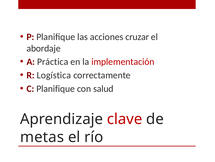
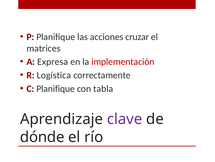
abordaje: abordaje -> matrices (43, 48)
Práctica: Práctica -> Expresa (53, 62)
salud: salud -> tabla (103, 88)
clave colour: red -> purple (125, 119)
metas: metas -> dónde (42, 136)
